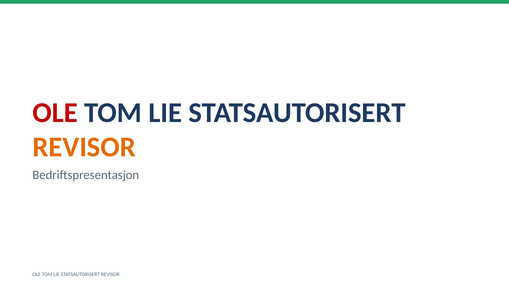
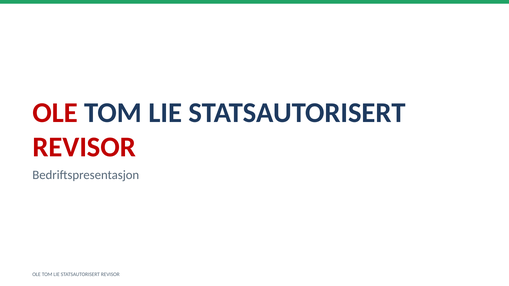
REVISOR colour: orange -> red (84, 147)
